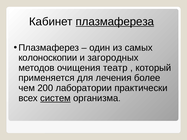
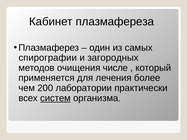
плазмафереза underline: present -> none (115, 22)
колоноскопии: колоноскопии -> спирографии (48, 58)
театр: театр -> числе (115, 68)
